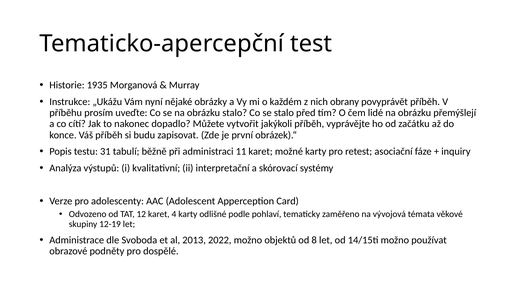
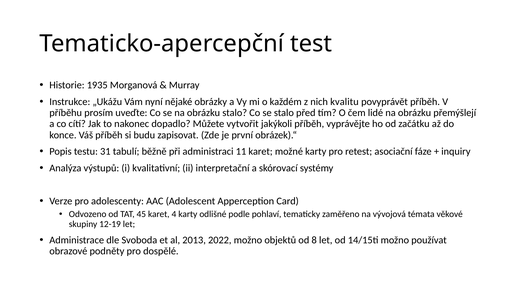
obrany: obrany -> kvalitu (344, 102)
12: 12 -> 45 (141, 215)
